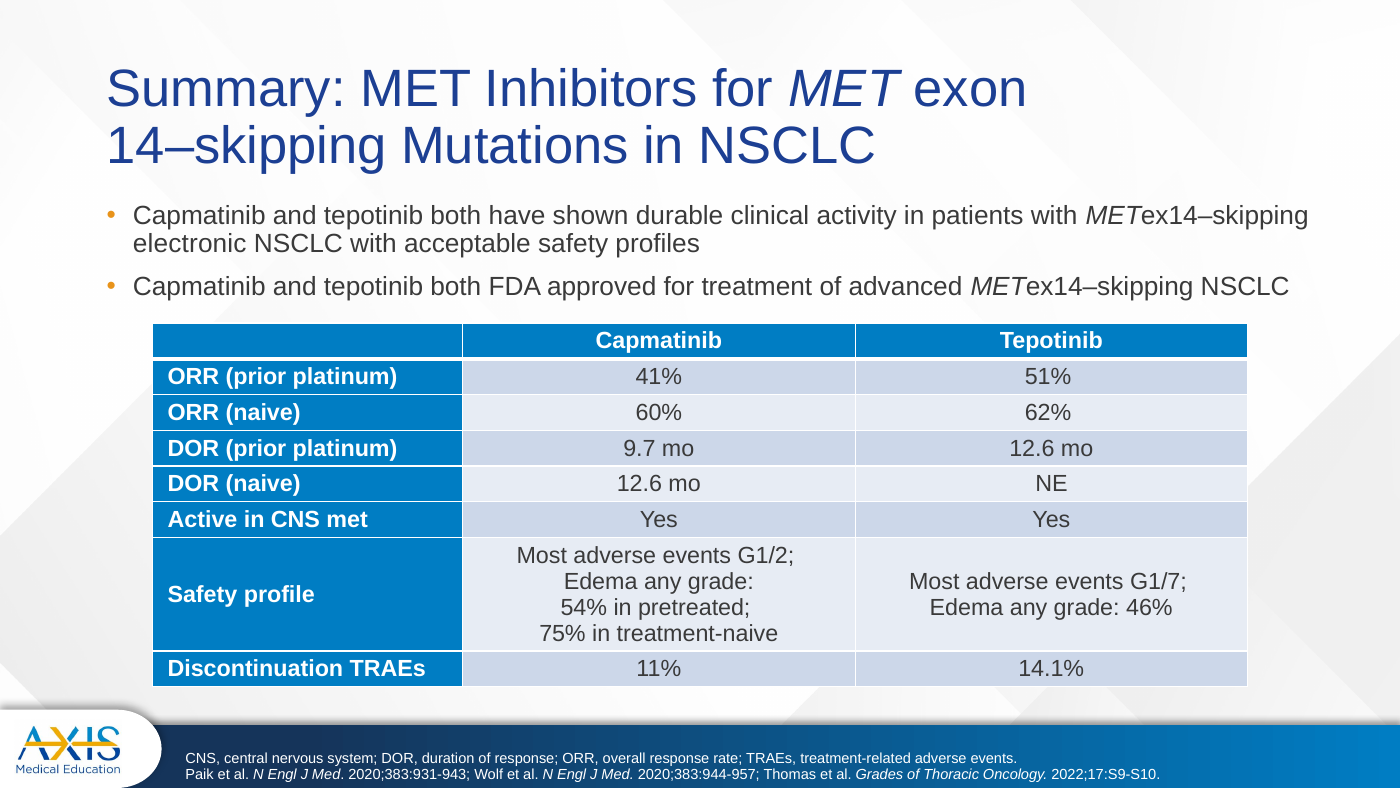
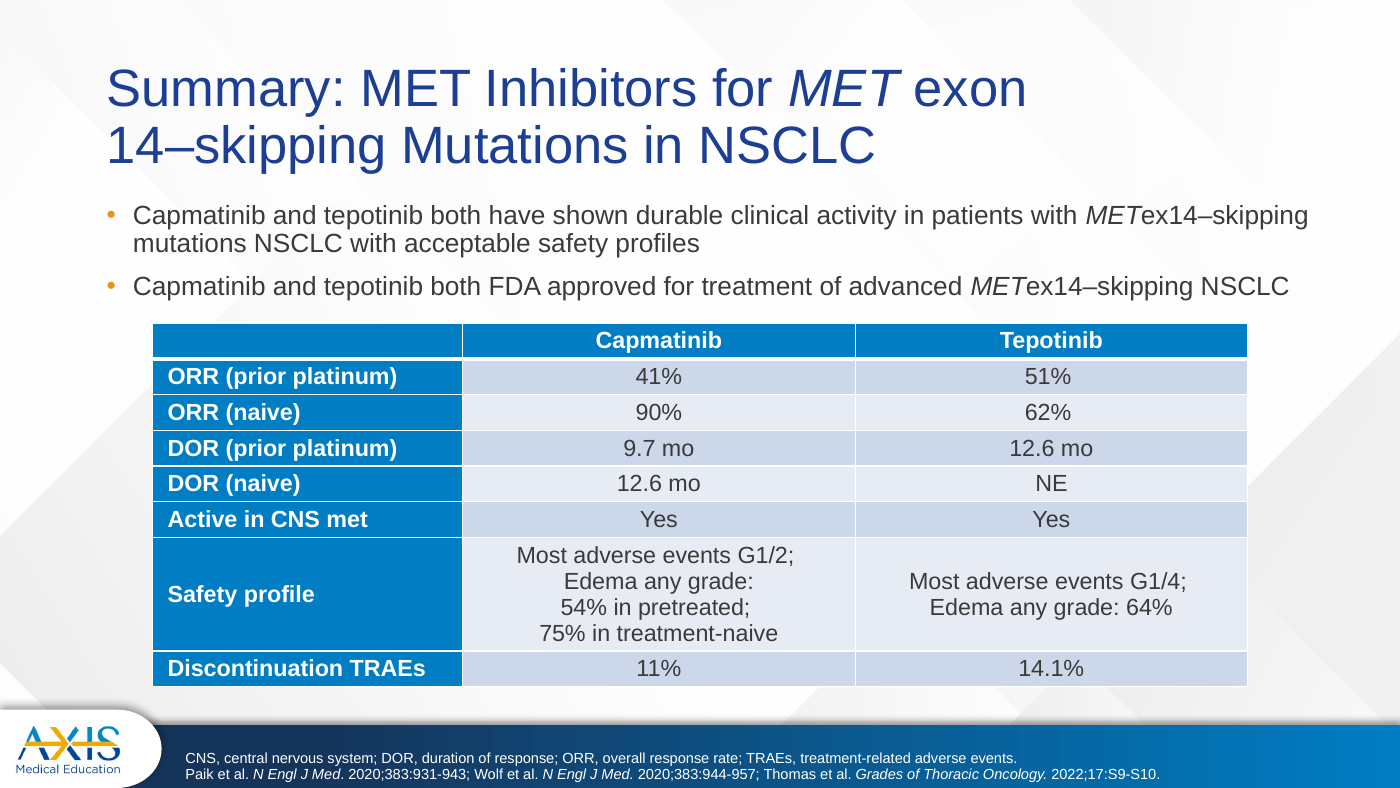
electronic: electronic -> mutations (190, 244)
60%: 60% -> 90% (659, 412)
G1/7: G1/7 -> G1/4 (1158, 581)
46%: 46% -> 64% (1149, 607)
